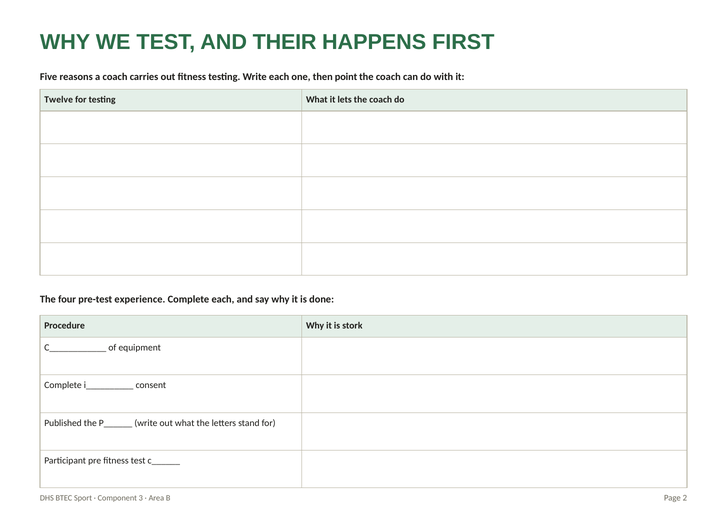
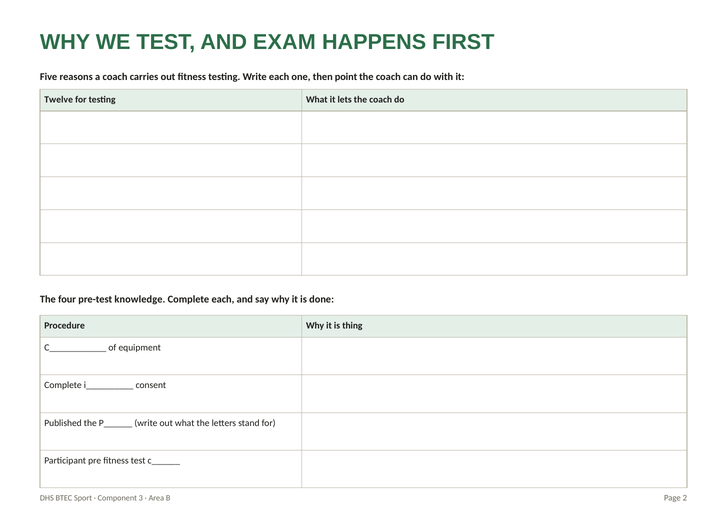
THEIR: THEIR -> EXAM (284, 42)
experience: experience -> knowledge (140, 300)
stork: stork -> thing (352, 326)
